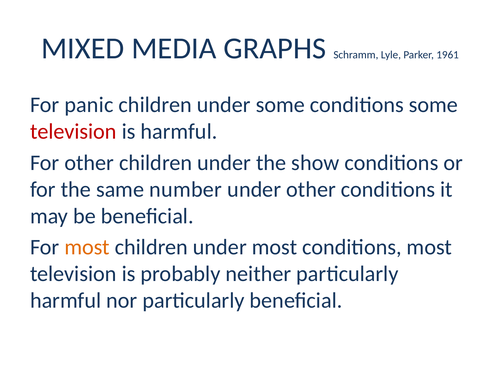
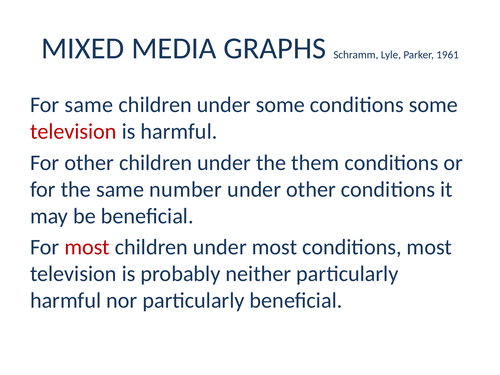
For panic: panic -> same (89, 105)
show: show -> them (315, 163)
most colour: orange -> red (87, 247)
